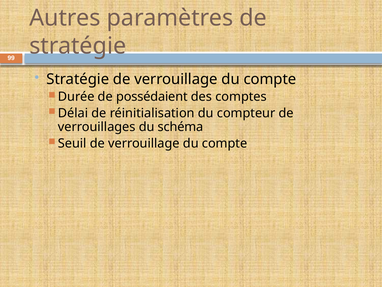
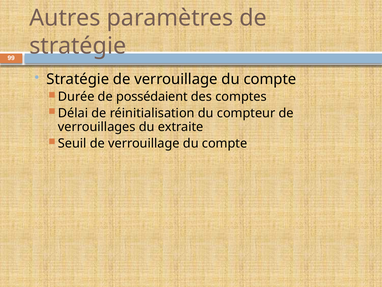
schéma: schéma -> extraite (181, 127)
